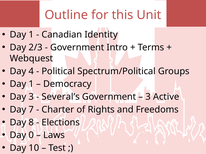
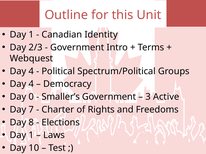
1: 1 -> 4 (31, 84)
Day 3: 3 -> 0 (31, 97)
Several’s: Several’s -> Smaller’s (61, 97)
0: 0 -> 1 (31, 136)
